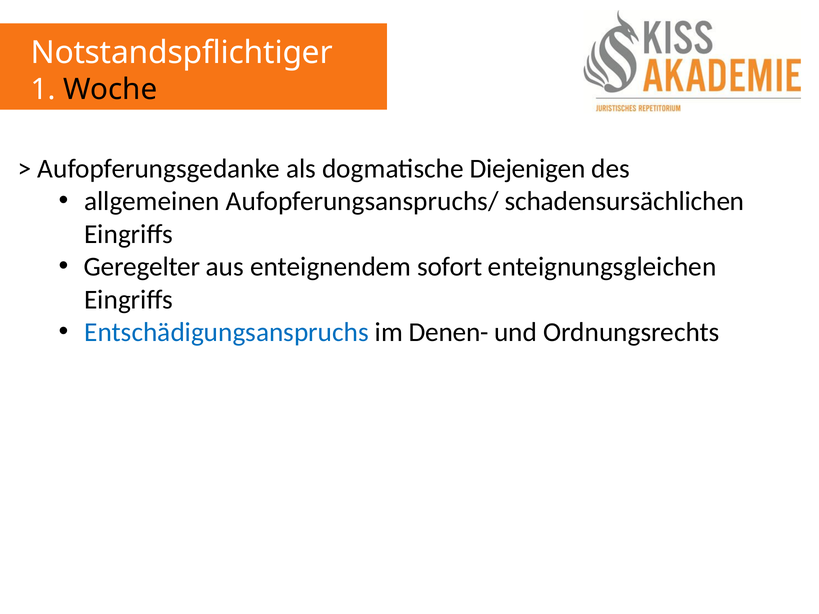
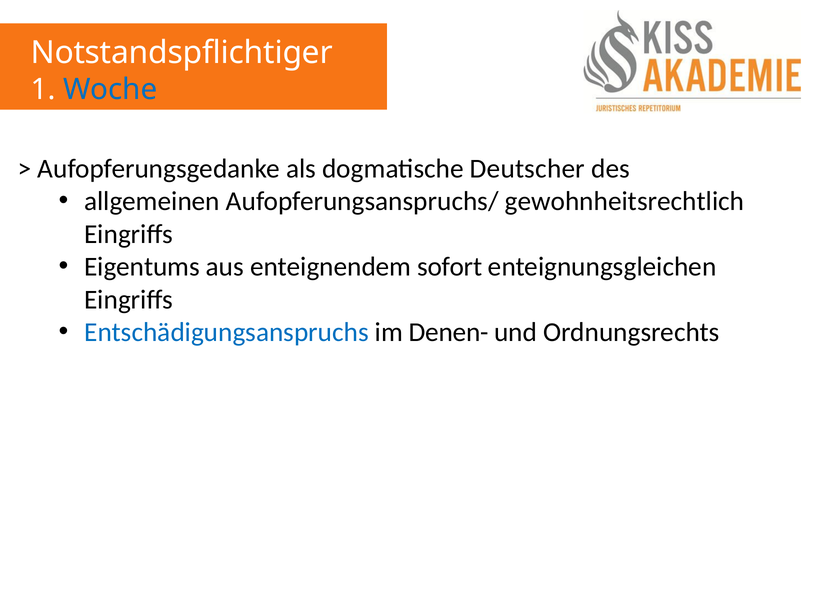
Woche colour: black -> blue (110, 89)
Diejenigen: Diejenigen -> Deutscher (527, 169)
schadensursächlichen: schadensursächlichen -> gewohnheitsrechtlich (624, 201)
Geregelter: Geregelter -> Eigentums (142, 267)
